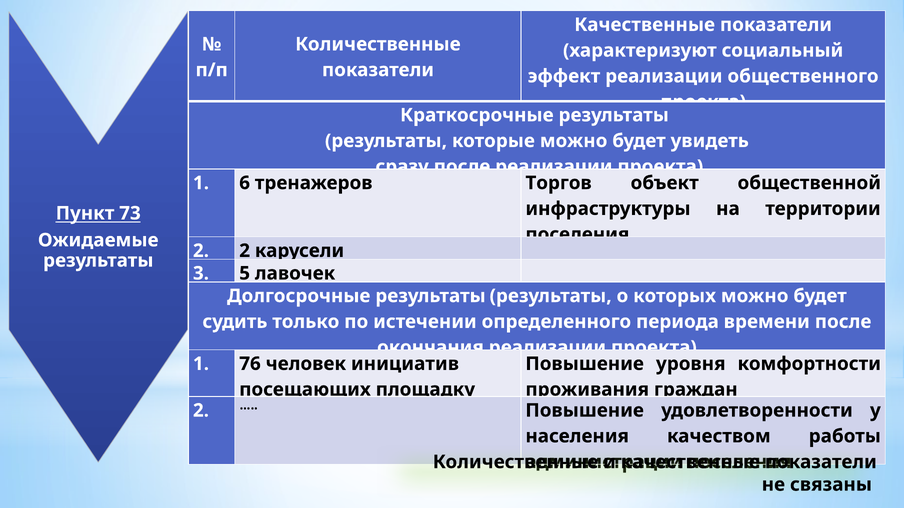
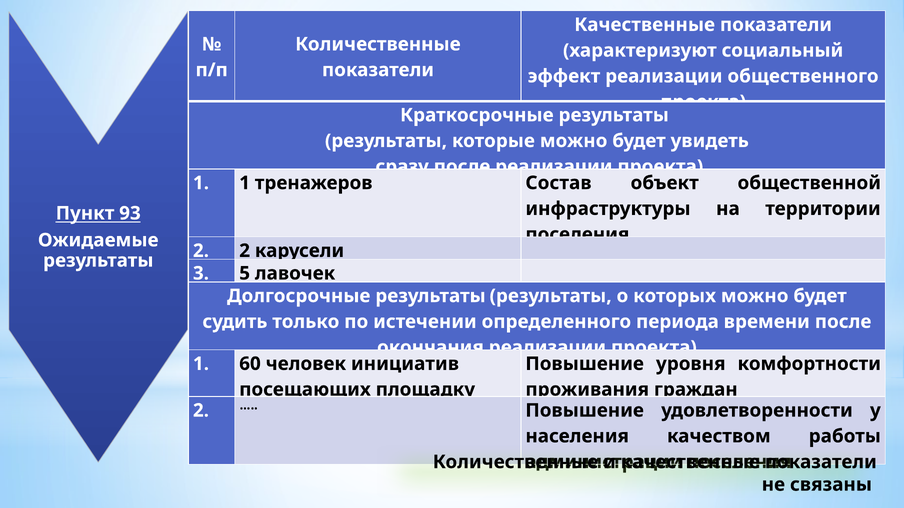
6: 6 -> 1 (245, 183)
Торгов: Торгов -> Состав (559, 183)
73: 73 -> 93 (130, 213)
76: 76 -> 60 (250, 364)
